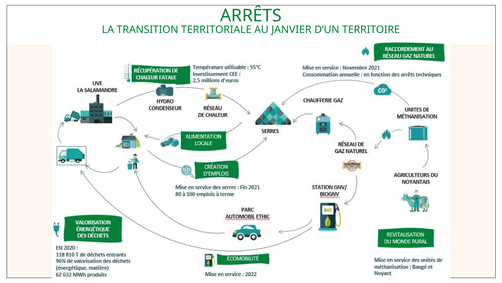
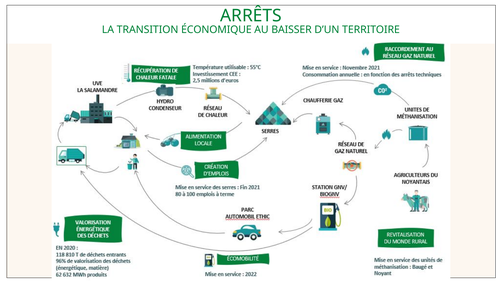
TERRITORIALE: TERRITORIALE -> ÉCONOMIQUE (216, 30)
JANVIER: JANVIER -> BAISSER (292, 30)
